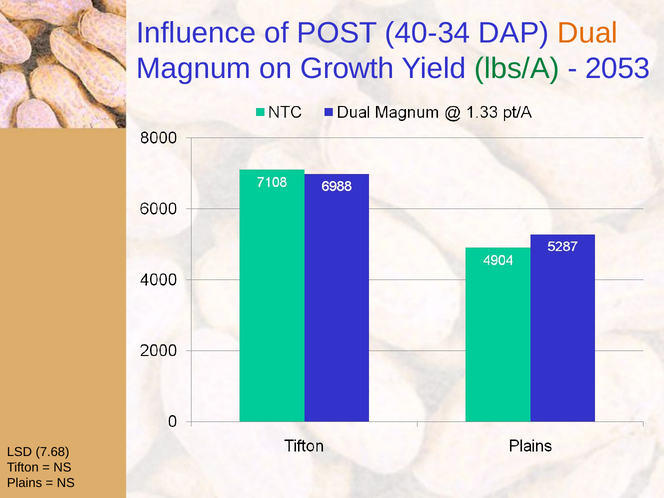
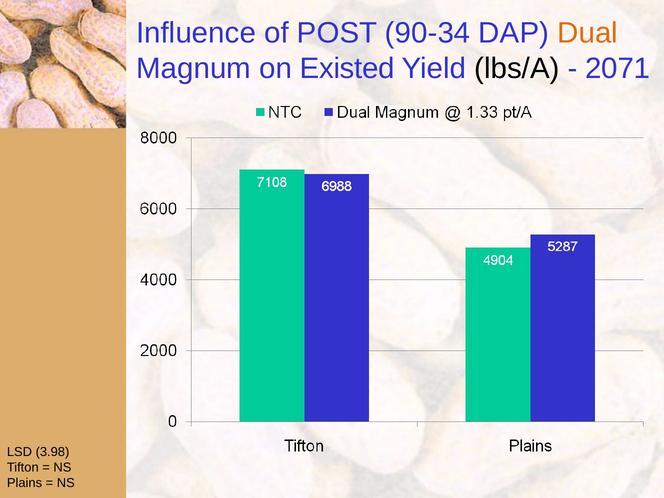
40-34: 40-34 -> 90-34 (428, 33)
Growth: Growth -> Existed (347, 68)
lbs/A colour: green -> black (517, 68)
2053: 2053 -> 2071 (618, 68)
7.68: 7.68 -> 3.98 (52, 452)
